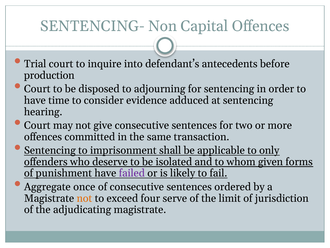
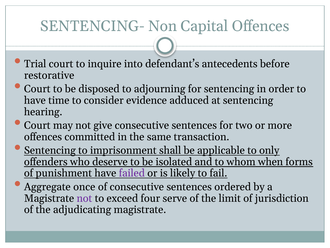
production: production -> restorative (49, 75)
given: given -> when (270, 162)
not colour: orange -> purple (84, 198)
